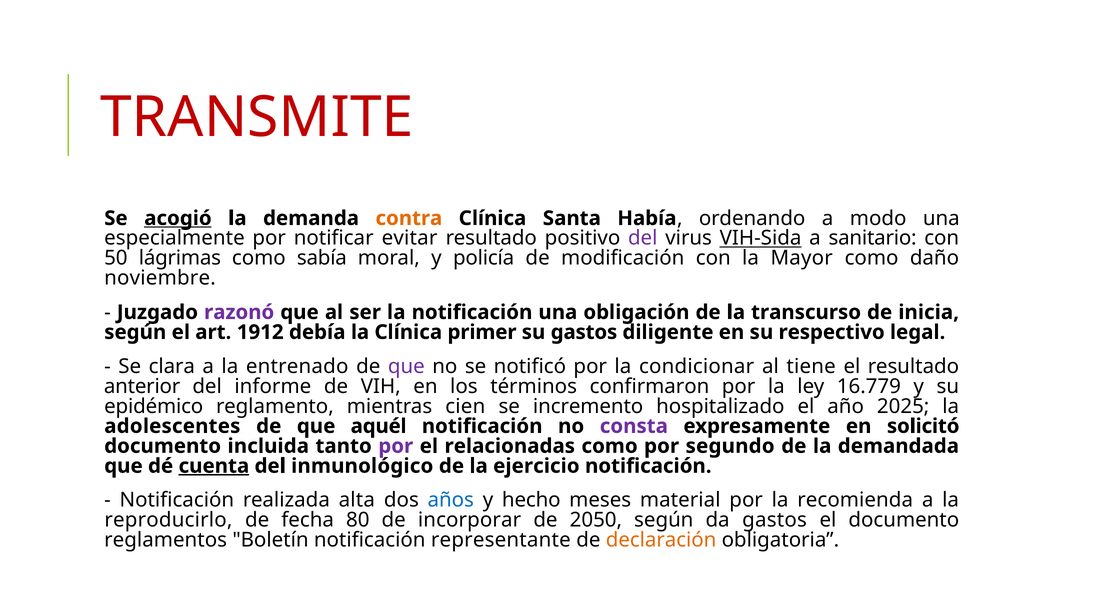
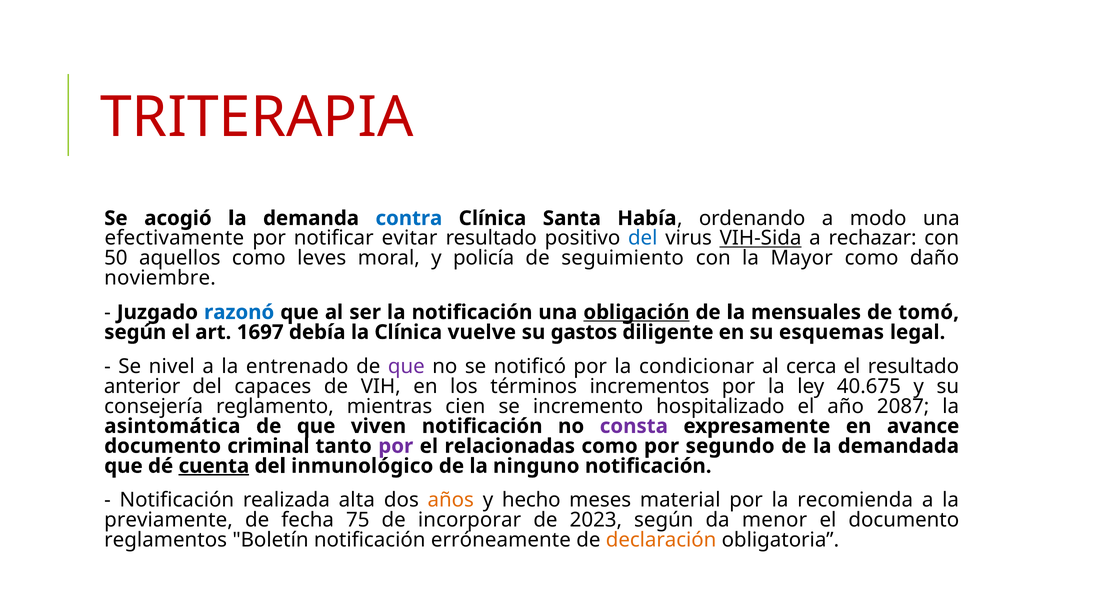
TRANSMITE: TRANSMITE -> TRITERAPIA (257, 117)
acogió underline: present -> none (178, 218)
contra colour: orange -> blue (409, 218)
especialmente: especialmente -> efectivamente (174, 238)
del colour: purple -> blue (643, 238)
sanitario: sanitario -> rechazar (873, 238)
lágrimas: lágrimas -> aquellos (180, 258)
sabía: sabía -> leves (322, 258)
modificación: modificación -> seguimiento (623, 258)
razonó colour: purple -> blue (239, 312)
obligación underline: none -> present (636, 312)
transcurso: transcurso -> mensuales (806, 312)
inicia: inicia -> tomó (929, 312)
1912: 1912 -> 1697 (260, 332)
primer: primer -> vuelve (482, 332)
respectivo: respectivo -> esquemas (831, 332)
clara: clara -> nivel (172, 367)
tiene: tiene -> cerca (811, 367)
informe: informe -> capaces (273, 387)
confirmaron: confirmaron -> incrementos (650, 387)
16.779: 16.779 -> 40.675 (869, 387)
epidémico: epidémico -> consejería (154, 406)
2025: 2025 -> 2087 (903, 406)
adolescentes: adolescentes -> asintomática (172, 426)
aquél: aquél -> viven (379, 426)
solicitó: solicitó -> avance (923, 426)
incluida: incluida -> criminal (268, 446)
ejercicio: ejercicio -> ninguno (536, 466)
años colour: blue -> orange (451, 501)
reproducirlo: reproducirlo -> previamente (168, 520)
80: 80 -> 75 (358, 520)
2050: 2050 -> 2023 (596, 520)
da gastos: gastos -> menor (775, 520)
representante: representante -> erróneamente (501, 540)
